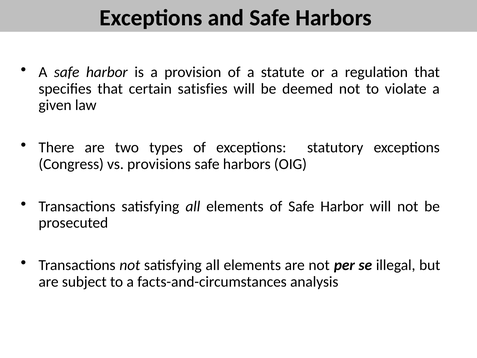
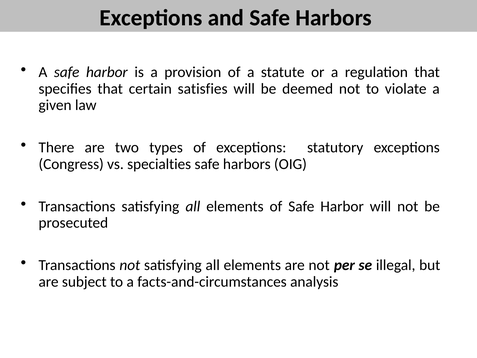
provisions: provisions -> specialties (159, 164)
